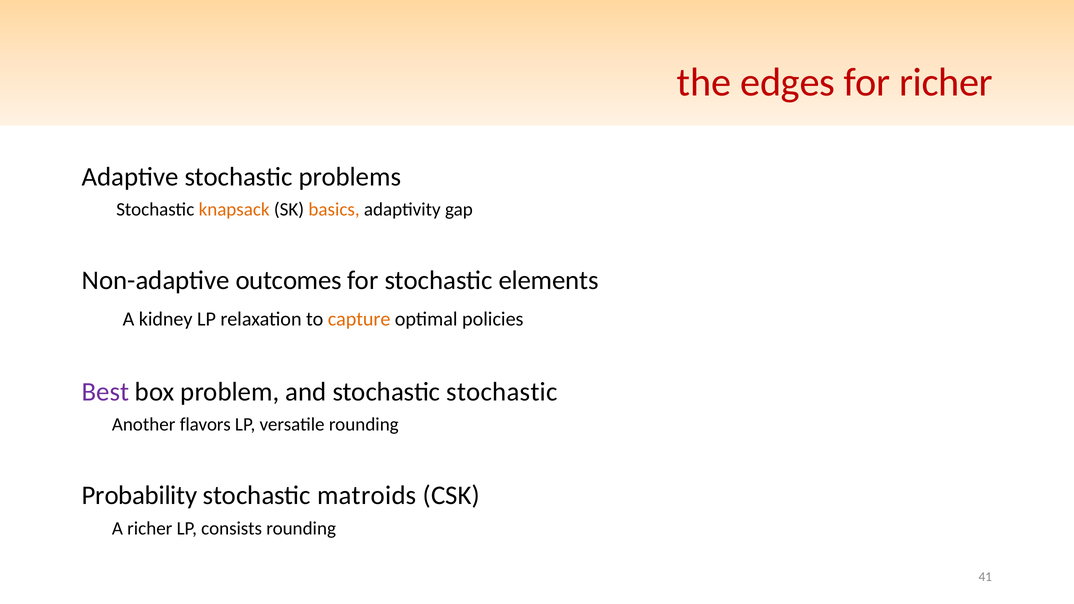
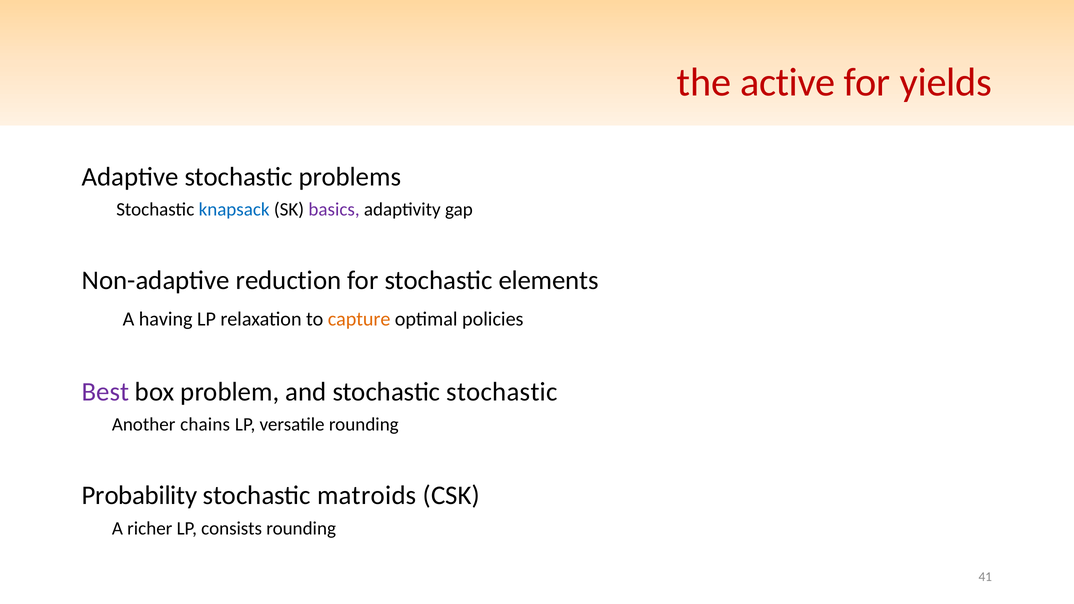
edges: edges -> active (788, 82)
for richer: richer -> yields (946, 82)
knapsack colour: orange -> blue (234, 210)
basics colour: orange -> purple (334, 210)
outcomes: outcomes -> reduction (288, 281)
kidney: kidney -> having (166, 319)
flavors: flavors -> chains (205, 425)
